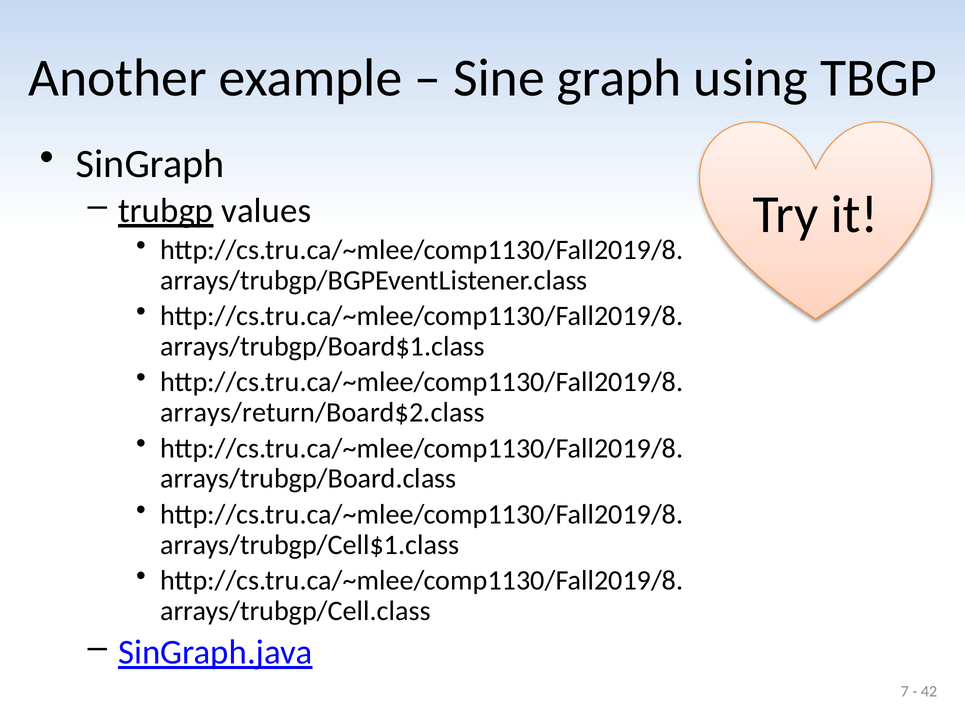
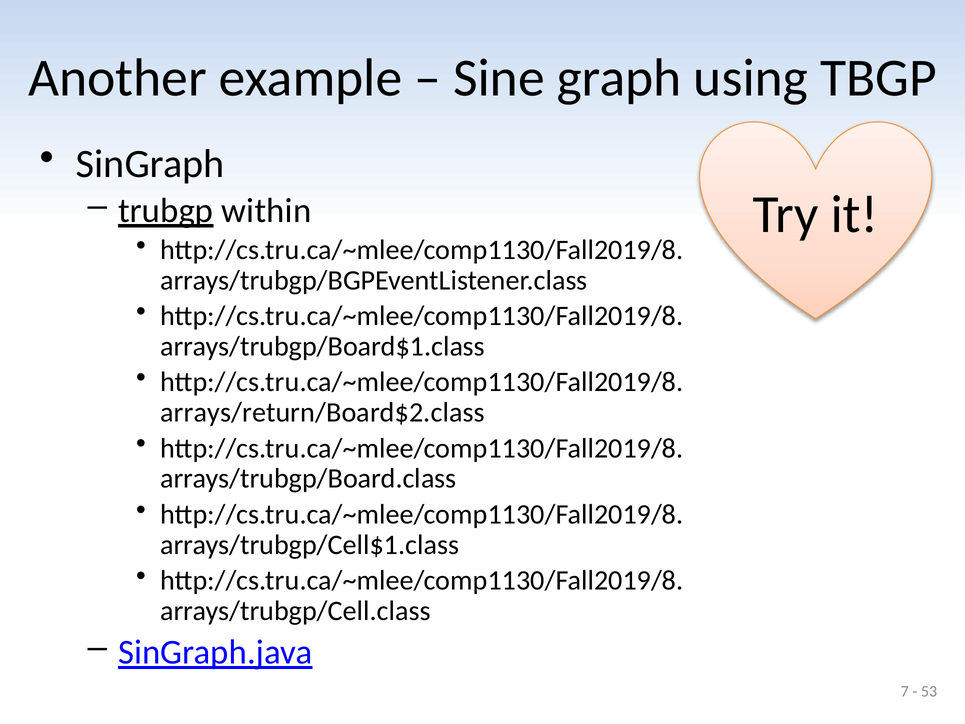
values: values -> within (266, 211)
42: 42 -> 53 (929, 691)
